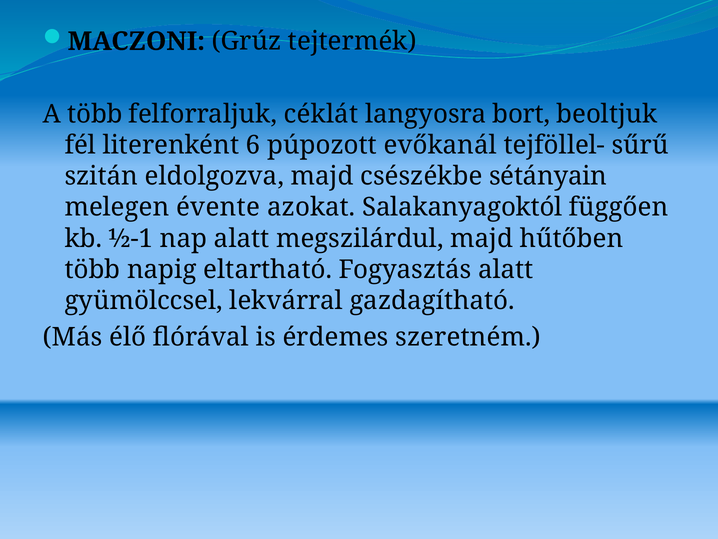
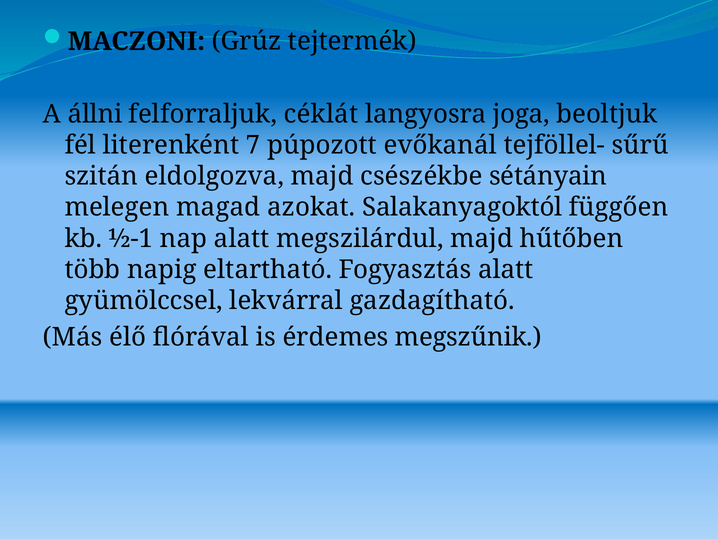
A több: több -> állni (95, 114)
bort: bort -> joga (521, 114)
6: 6 -> 7 (253, 145)
évente: évente -> magad (218, 207)
szeretném: szeretném -> megszűnik (468, 337)
